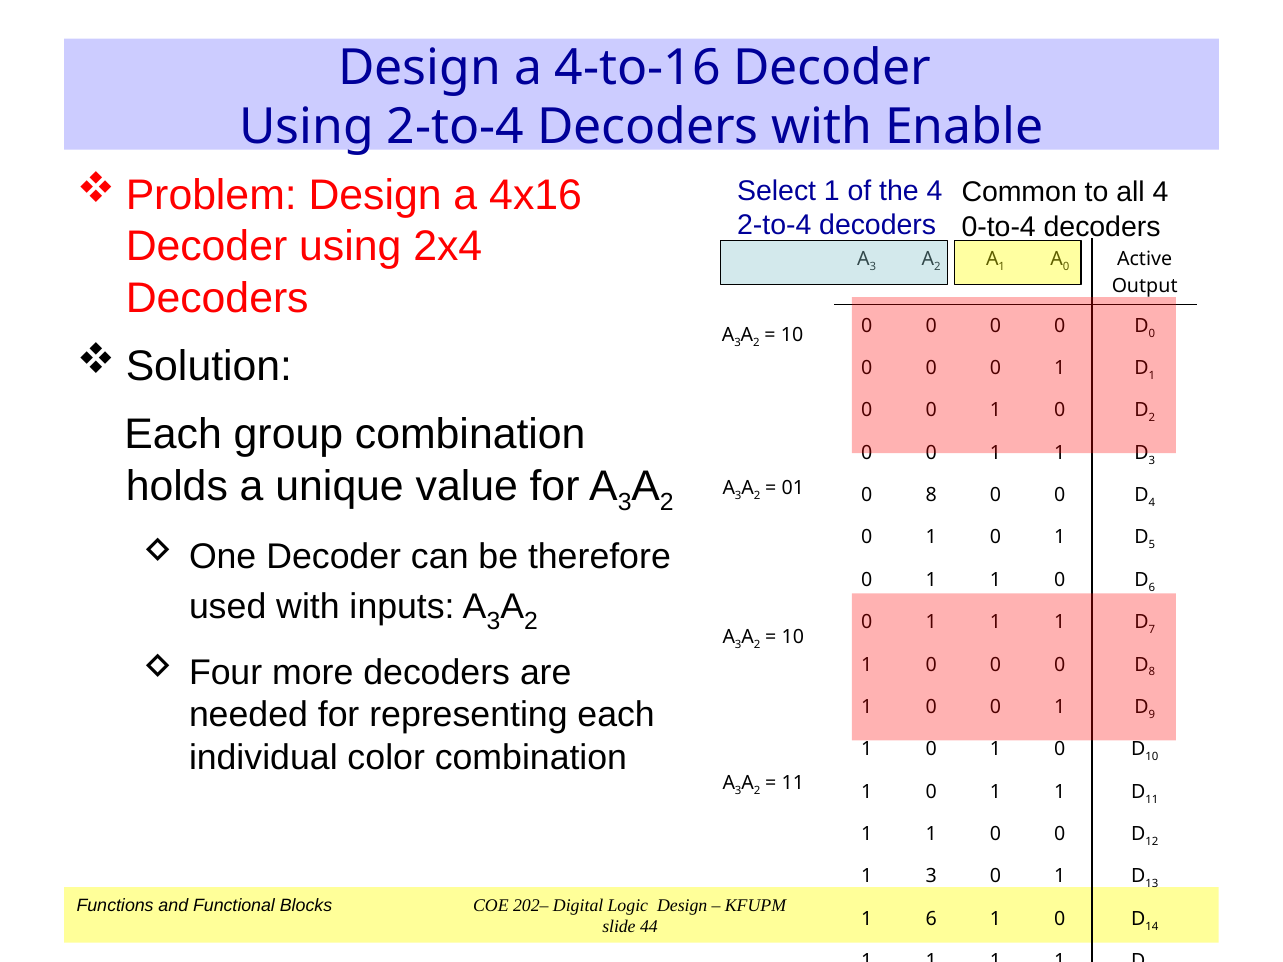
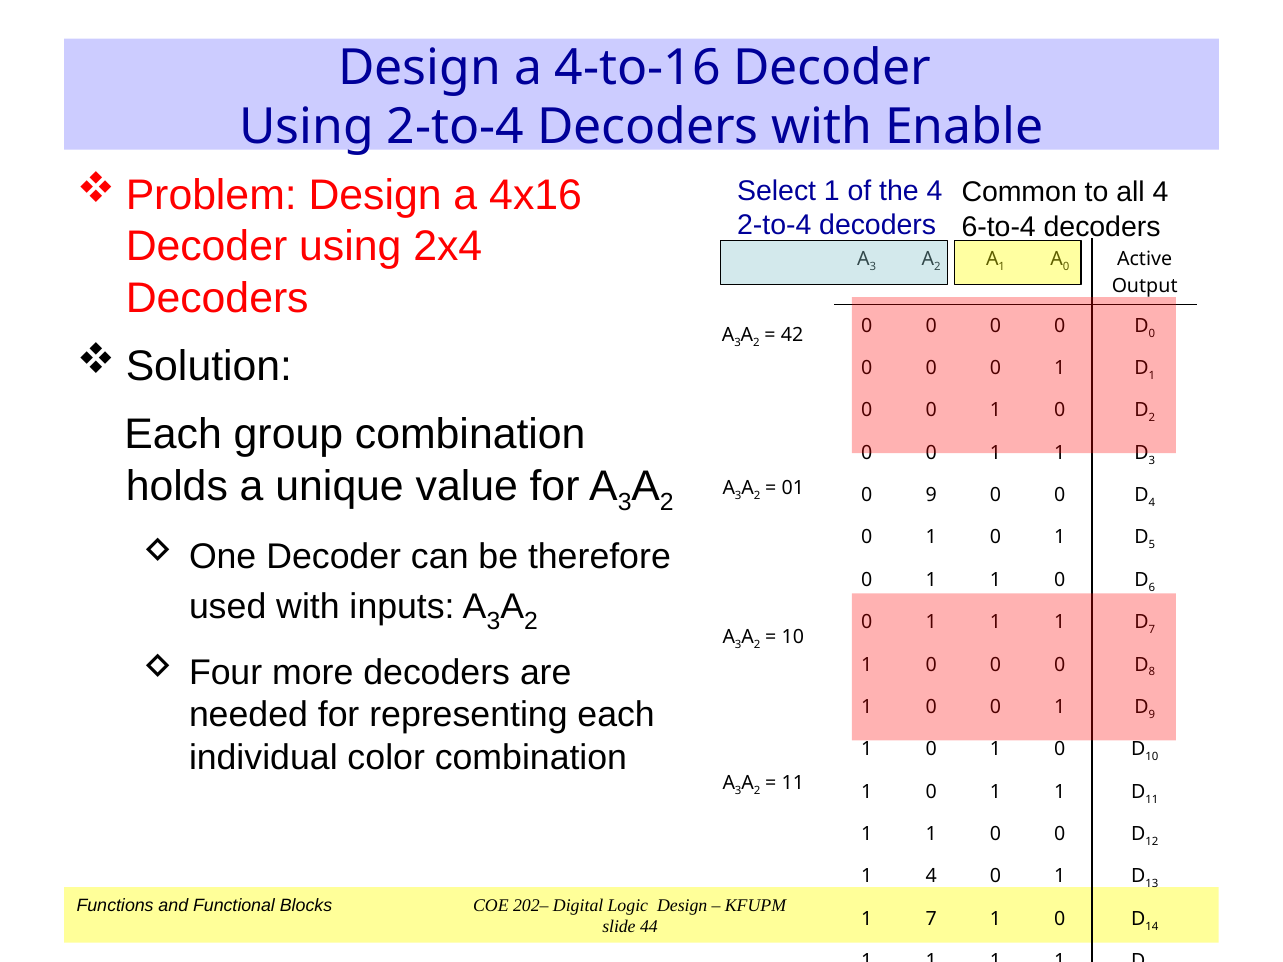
0-to-4: 0-to-4 -> 6-to-4 (999, 227)
10: 10 -> 42 (792, 335)
0 8: 8 -> 9 (931, 495)
1 3: 3 -> 4 (931, 877)
1 6: 6 -> 7 (931, 919)
